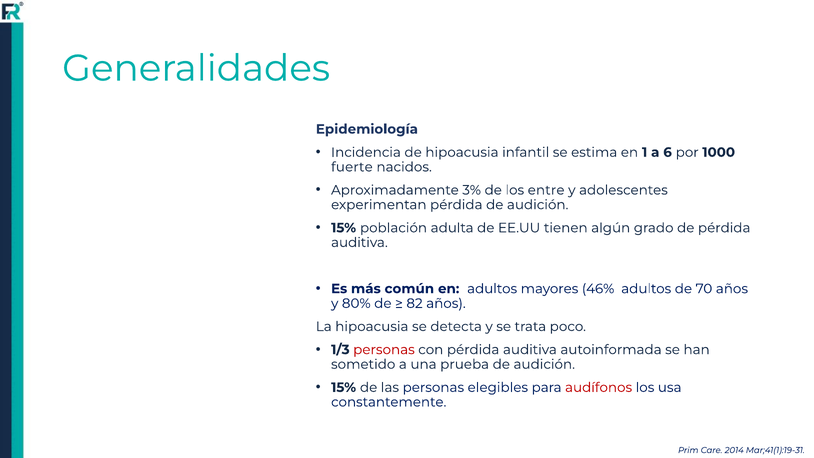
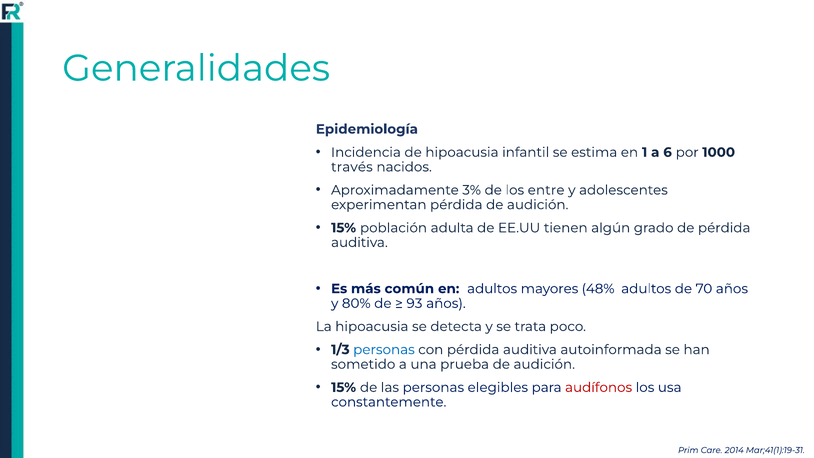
fuerte: fuerte -> través (352, 167)
46%: 46% -> 48% (598, 289)
82: 82 -> 93 (414, 303)
personas colour: red -> blue (384, 350)
